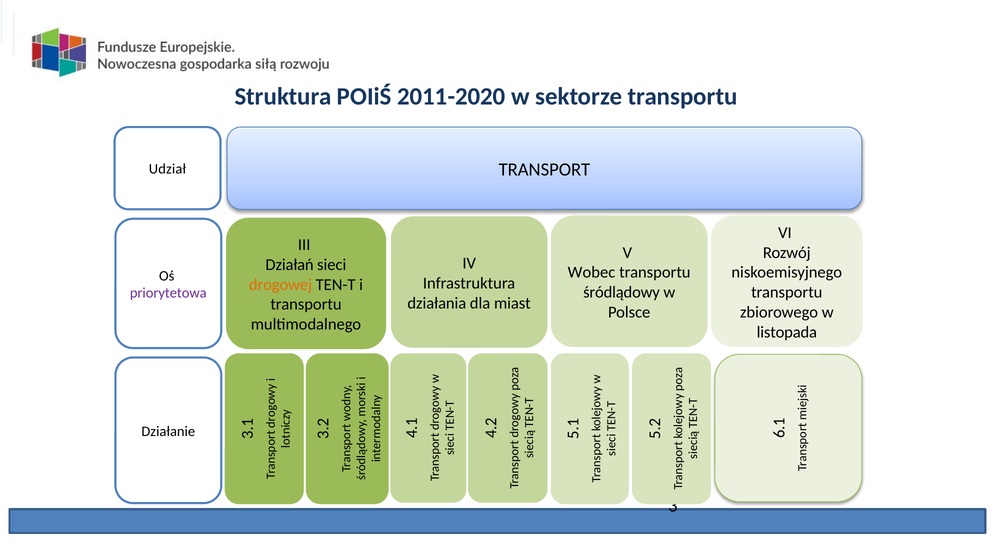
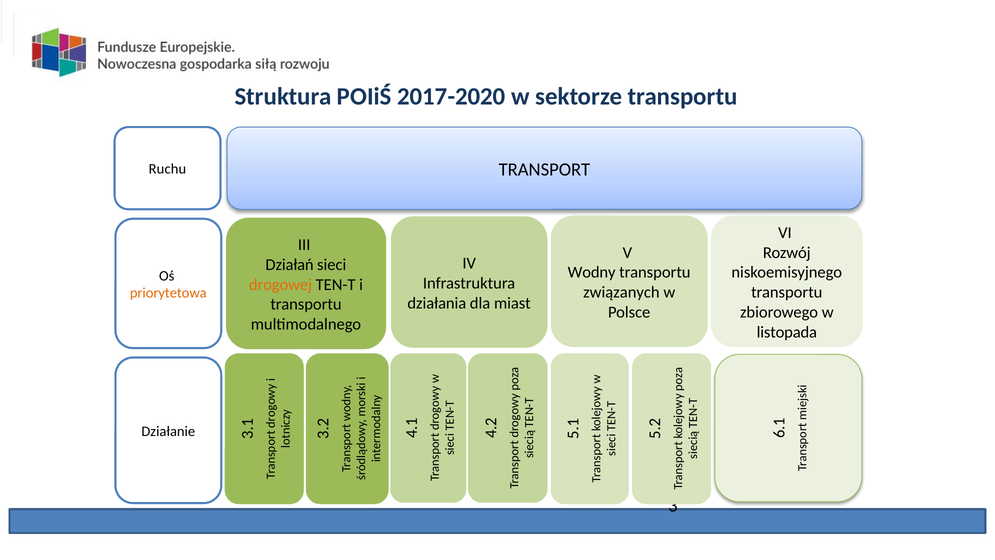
2011-2020: 2011-2020 -> 2017-2020 (451, 96)
Udział: Udział -> Ruchu (167, 169)
Wobec: Wobec -> Wodny (592, 272)
śródlądowy: śródlądowy -> związanych (621, 292)
priorytetowa colour: purple -> orange (168, 293)
